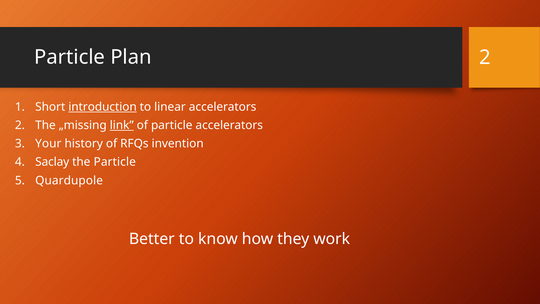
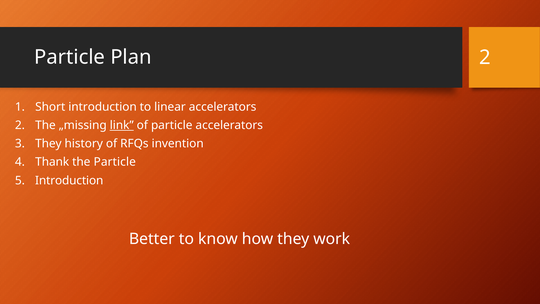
introduction underline: present -> none (103, 107)
Your: Your -> They (48, 144)
Saclay: Saclay -> Thank (52, 162)
Quardupole: Quardupole -> Introduction (69, 180)
